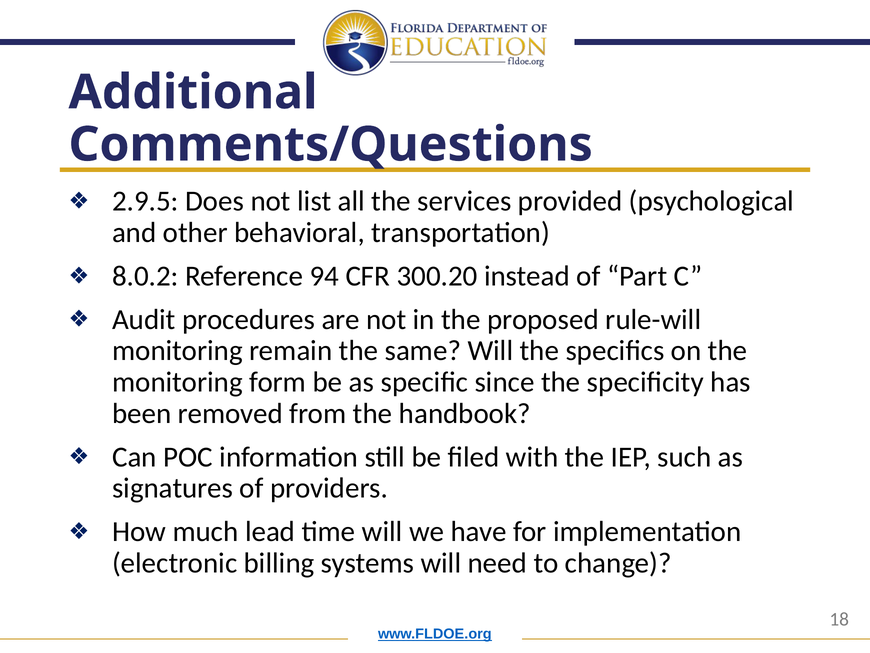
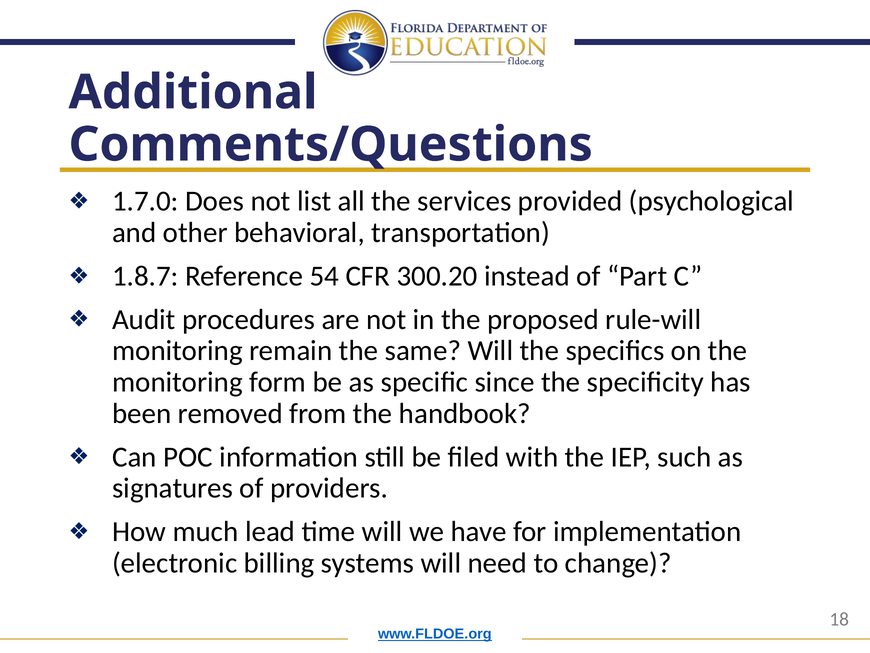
2.9.5: 2.9.5 -> 1.7.0 (145, 201)
8.0.2: 8.0.2 -> 1.8.7 (145, 276)
94: 94 -> 54 (324, 276)
